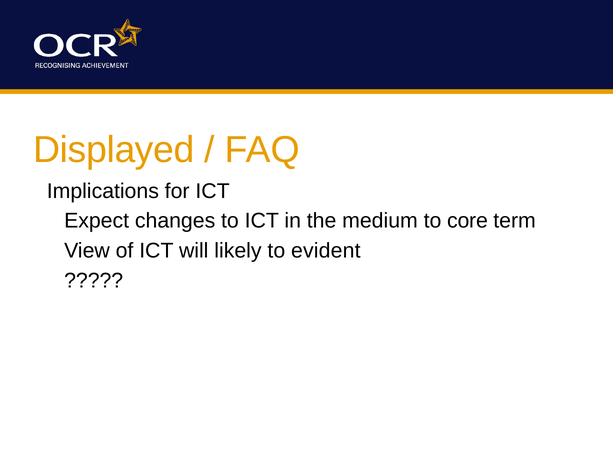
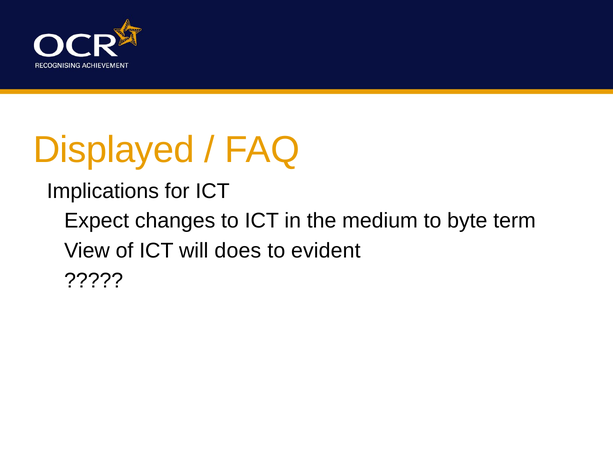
core: core -> byte (467, 221)
likely: likely -> does (238, 251)
